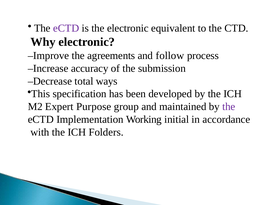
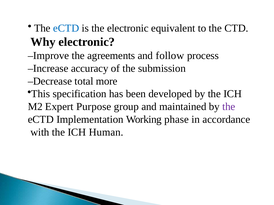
eCTD colour: purple -> blue (66, 28)
ways: ways -> more (107, 81)
initial: initial -> phase (177, 120)
Folders: Folders -> Human (106, 132)
